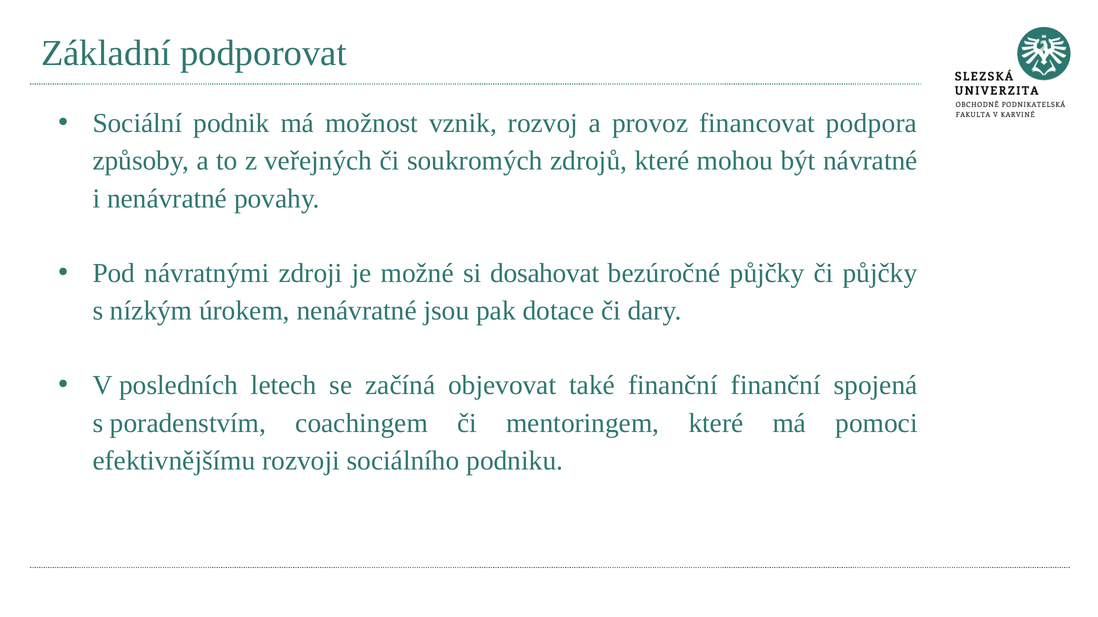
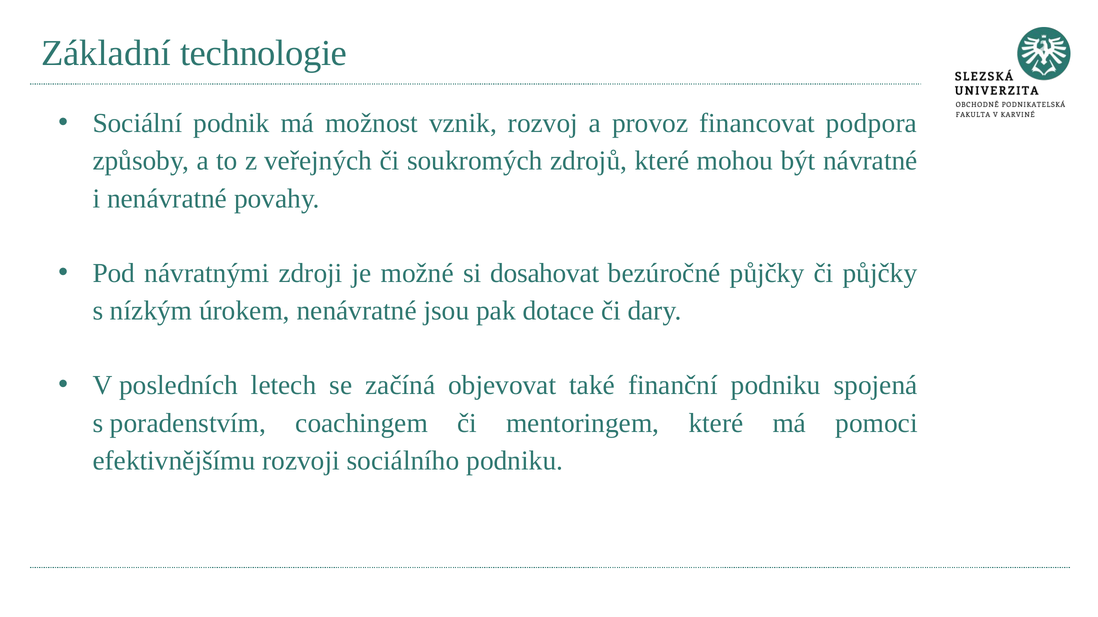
podporovat: podporovat -> technologie (264, 53)
finanční finanční: finanční -> podniku (776, 386)
